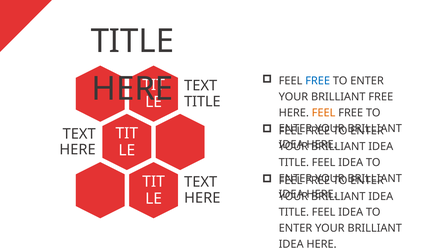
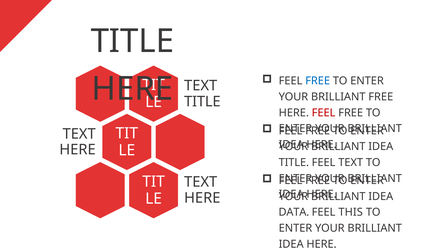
FEEL colour: orange -> red (324, 113)
IDEA: IDEA -> TEXT (351, 162)
TITLE: TITLE -> DATA (294, 212)
IDEA: IDEA -> THIS (351, 212)
